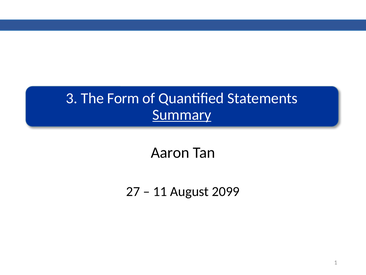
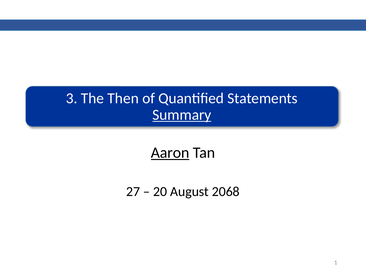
Form: Form -> Then (123, 98)
Aaron underline: none -> present (170, 152)
11: 11 -> 20 (160, 191)
2099: 2099 -> 2068 (226, 191)
